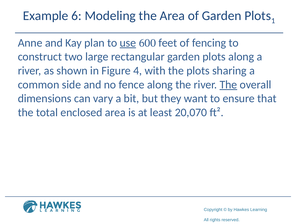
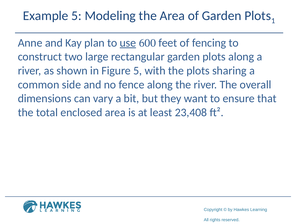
Example 6: 6 -> 5 (77, 16)
Figure 4: 4 -> 5 (138, 71)
The underline: present -> none (228, 84)
20,070: 20,070 -> 23,408 (191, 112)
